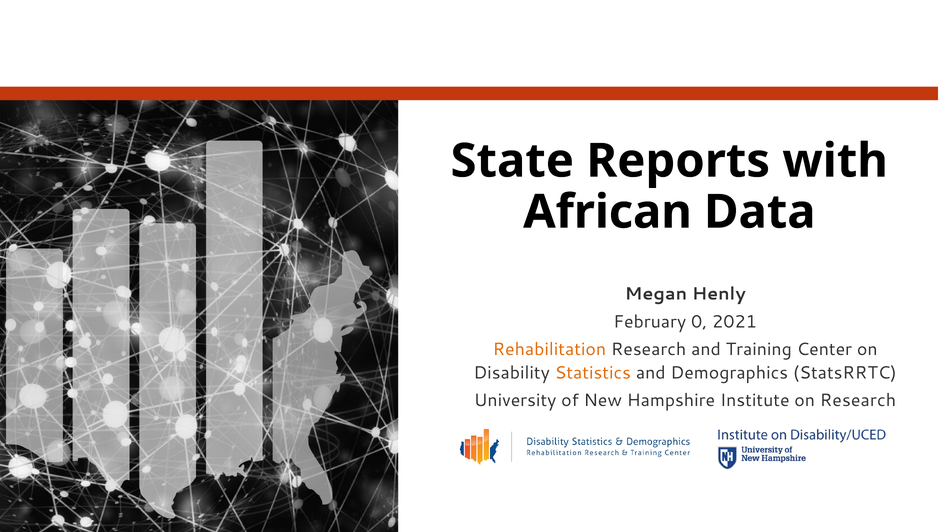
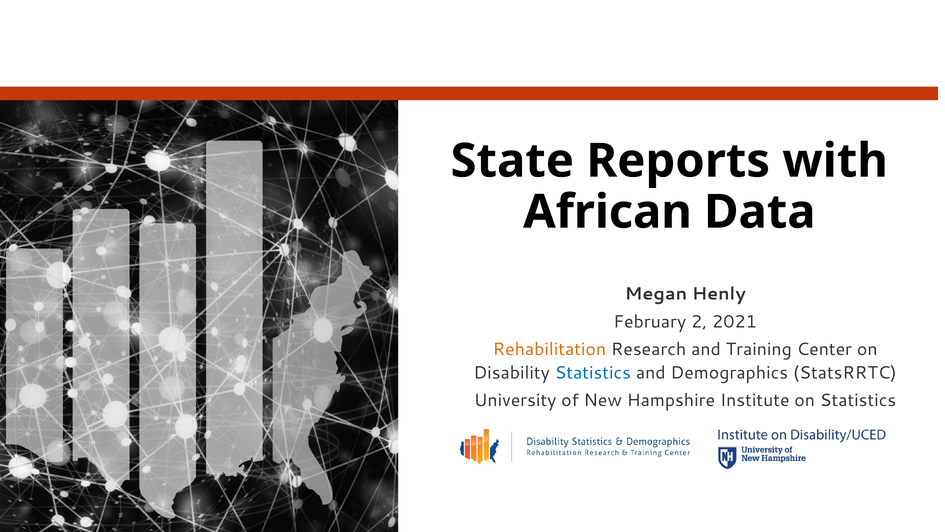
0: 0 -> 2 (699, 321)
Statistics colour: orange -> blue (593, 373)
on Research: Research -> Statistics (858, 400)
